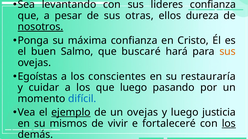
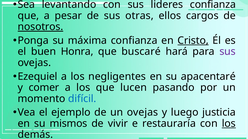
dureza: dureza -> cargos (202, 16)
Cristo underline: none -> present (193, 41)
Salmo: Salmo -> Honra (77, 52)
sus colour: orange -> purple (228, 52)
Egoístas: Egoístas -> Ezequiel (38, 77)
conscientes: conscientes -> negligentes (117, 77)
restauraría: restauraría -> apacentaré (208, 77)
cuidar: cuidar -> comer (44, 88)
que luego: luego -> lucen (134, 88)
ejemplo underline: present -> none (71, 113)
fortaleceré: fortaleceré -> restauraría (169, 124)
